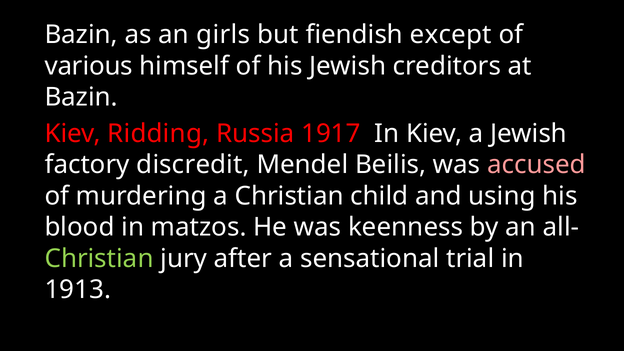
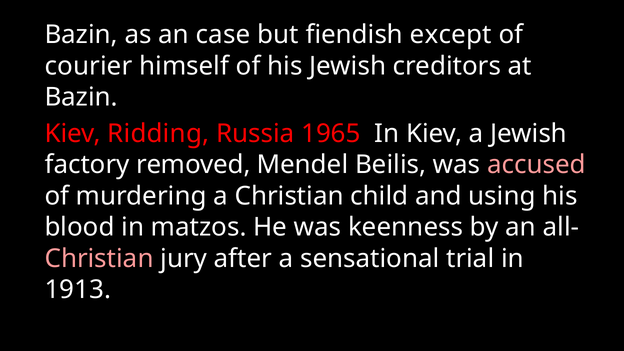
girls: girls -> case (223, 35)
various: various -> courier (89, 66)
1917: 1917 -> 1965 (331, 134)
discredit: discredit -> removed (193, 165)
Christian colour: light green -> pink (99, 258)
